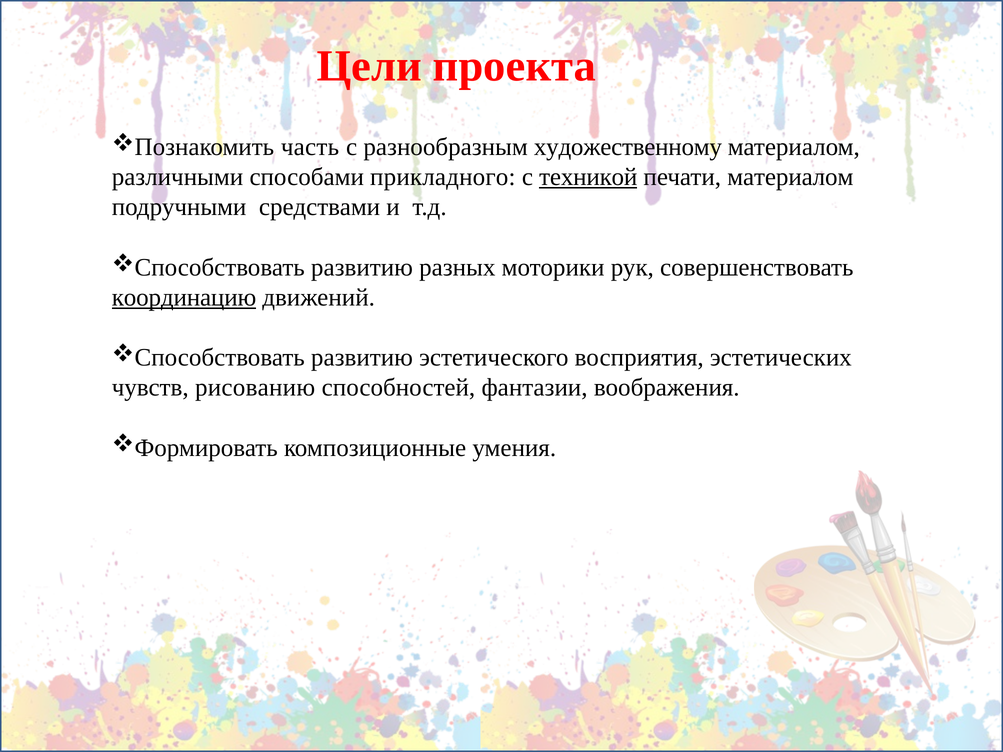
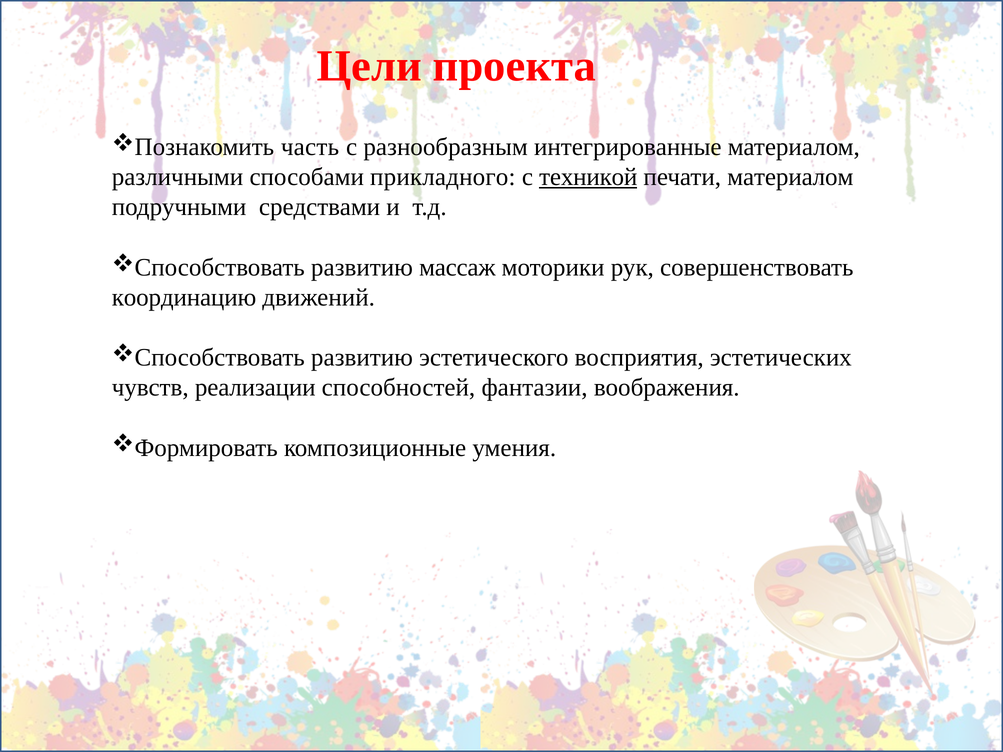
художественному: художественному -> интегрированные (628, 147)
разных: разных -> массаж (457, 267)
координацию underline: present -> none (184, 298)
рисованию: рисованию -> реализации (255, 388)
